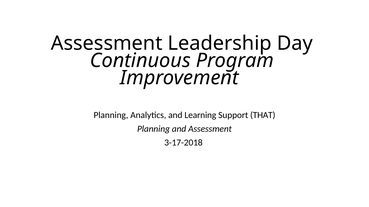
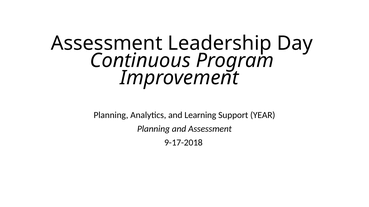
THAT: THAT -> YEAR (263, 115)
3-17-2018: 3-17-2018 -> 9-17-2018 (183, 143)
